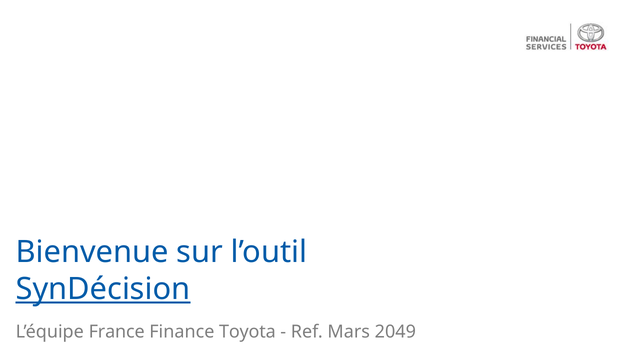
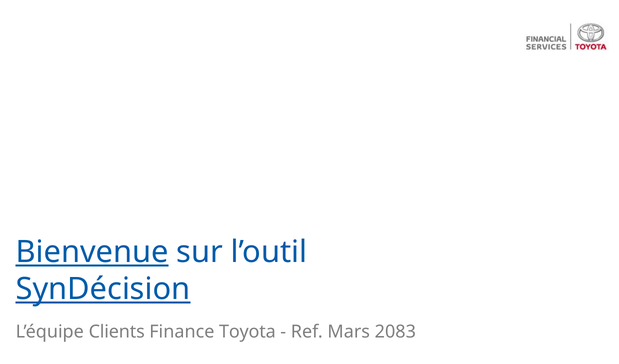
Bienvenue underline: none -> present (92, 252)
France: France -> Clients (117, 332)
2049: 2049 -> 2083 (395, 332)
